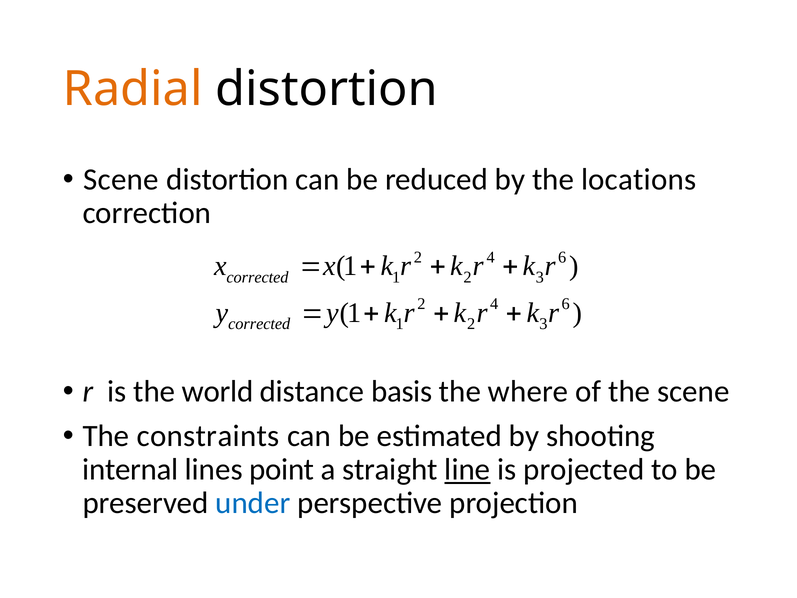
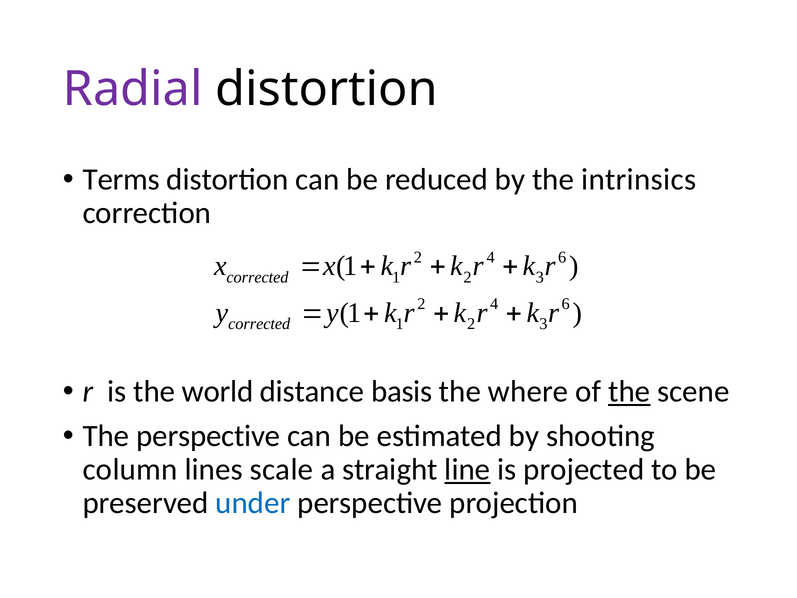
Radial colour: orange -> purple (133, 89)
Scene: Scene -> Terms (121, 180)
locations: locations -> intrinsics (639, 180)
the underline: none -> present (629, 391)
The constraints: constraints -> perspective (208, 436)
internal: internal -> column (130, 469)
point: point -> scale (281, 469)
